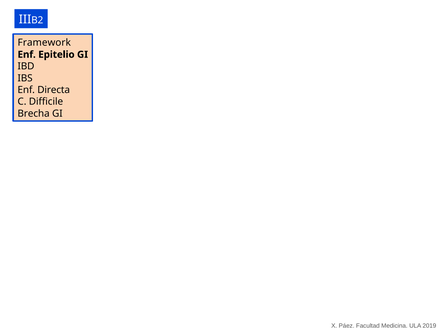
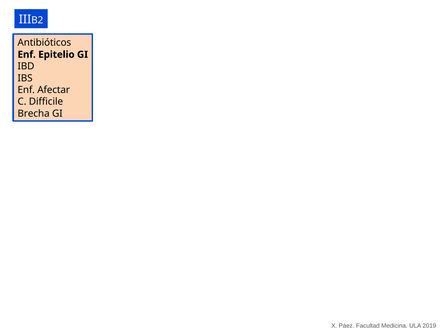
Framework: Framework -> Antibióticos (44, 43)
Directa: Directa -> Afectar (54, 90)
